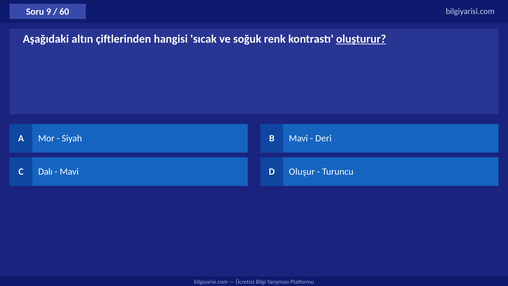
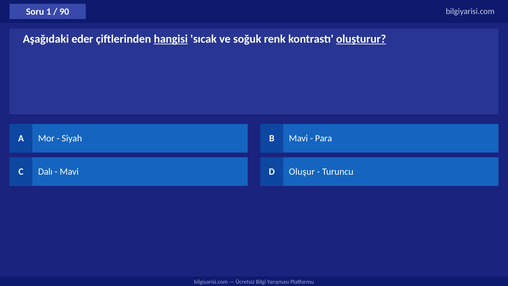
9: 9 -> 1 (49, 12)
60: 60 -> 90 (64, 12)
altın: altın -> eder (82, 39)
hangisi underline: none -> present (171, 39)
Deri: Deri -> Para (324, 138)
